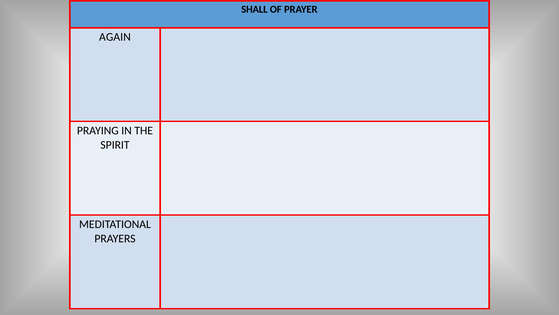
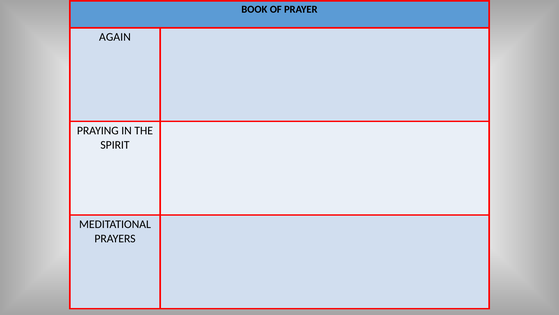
SHALL: SHALL -> BOOK (254, 9)
